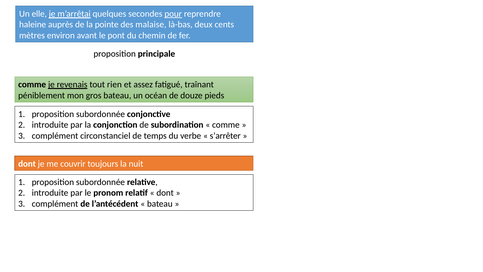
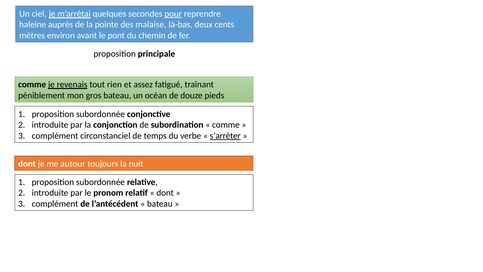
elle: elle -> ciel (39, 14)
s’arrêter underline: none -> present (225, 136)
couvrir: couvrir -> autour (73, 164)
